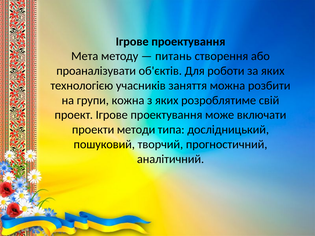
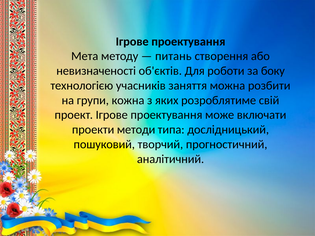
проаналізувати: проаналізувати -> невизначеності (96, 71)
за яких: яких -> боку (273, 71)
